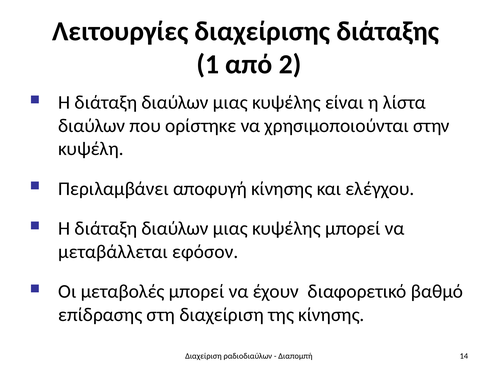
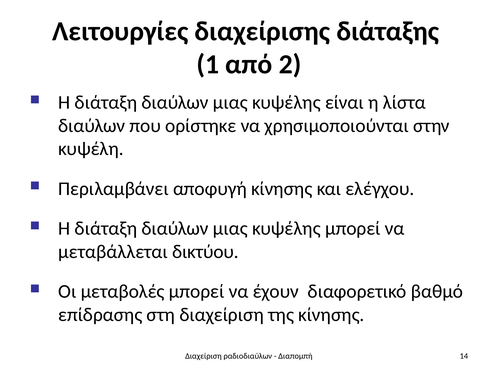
εφόσον: εφόσον -> δικτύου (205, 252)
